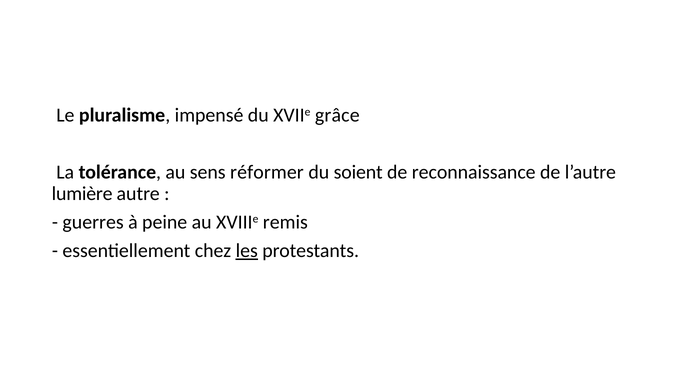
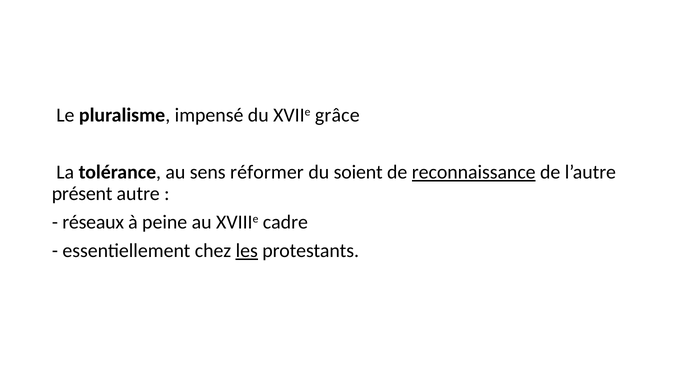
reconnaissance underline: none -> present (474, 172)
lumière: lumière -> présent (82, 194)
guerres: guerres -> réseaux (93, 222)
remis: remis -> cadre (285, 222)
